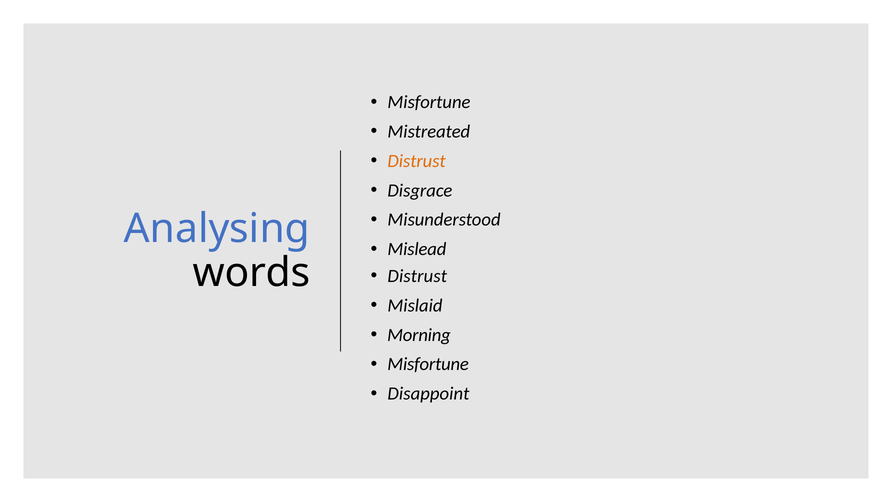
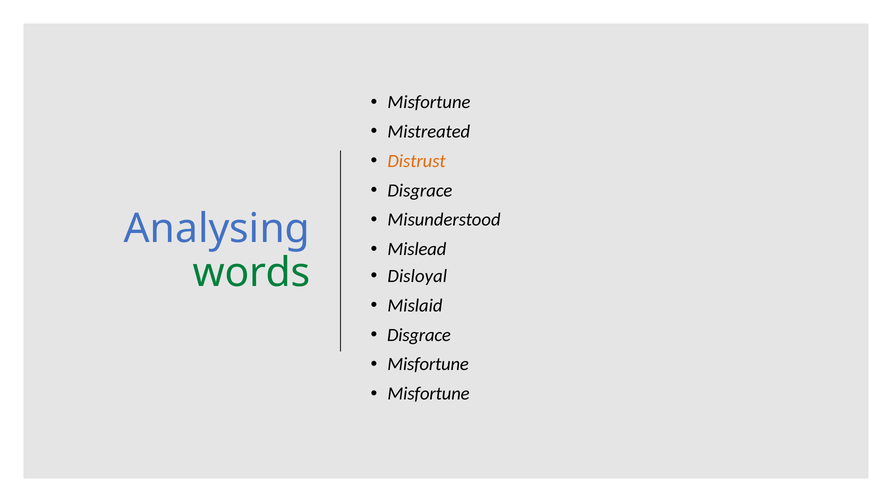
words colour: black -> green (251, 273)
Distrust: Distrust -> Disloyal (417, 276)
Morning: Morning -> Disgrace (419, 335)
Disappoint: Disappoint -> Misfortune (429, 394)
